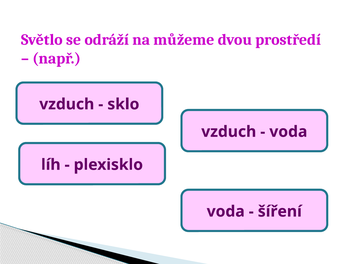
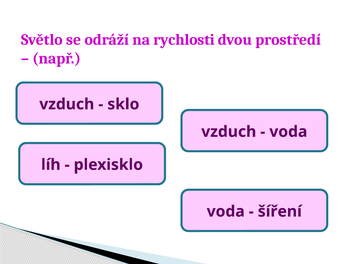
můžeme: můžeme -> rychlosti (184, 40)
